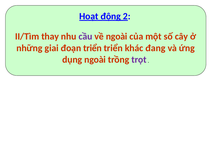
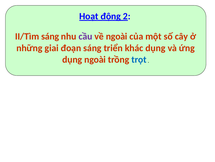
II/Tìm thay: thay -> sáng (50, 36)
đoạn triển: triển -> sáng (92, 48)
khác đang: đang -> dụng (155, 48)
trọt colour: purple -> blue (139, 59)
